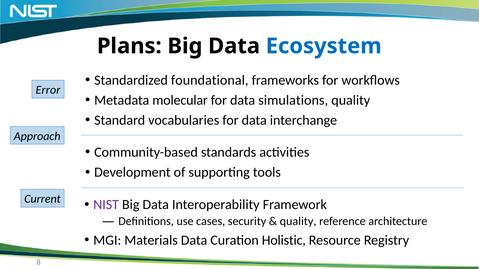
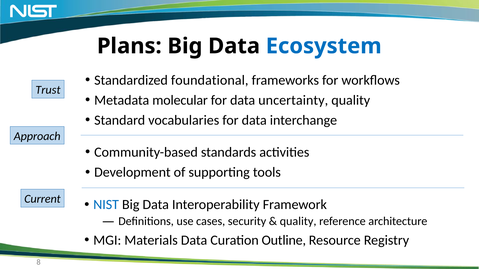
Error: Error -> Trust (48, 90)
simulations: simulations -> uncertainty (293, 100)
NIST colour: purple -> blue (106, 205)
Holistic: Holistic -> Outline (284, 241)
